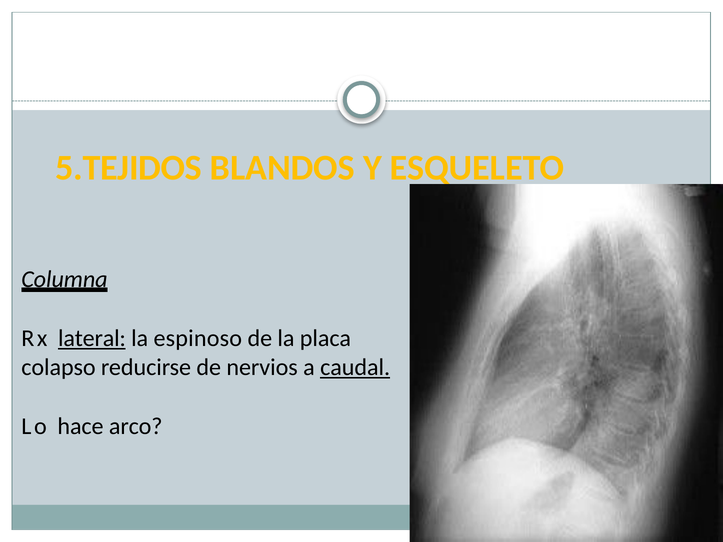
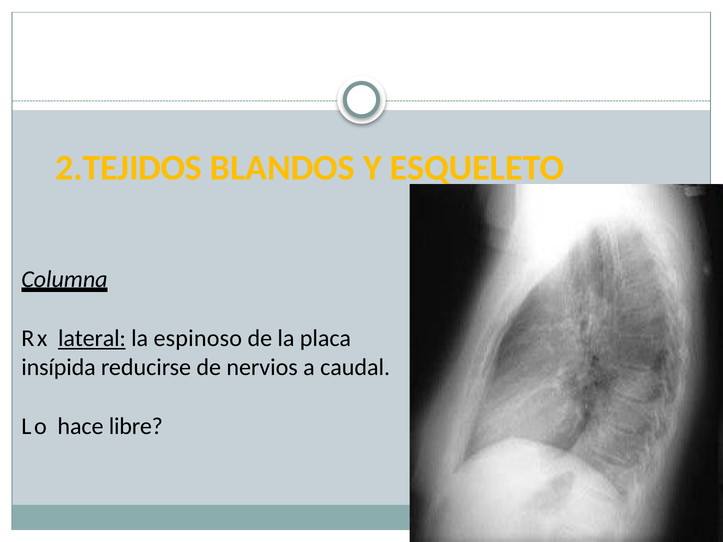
5.TEJIDOS: 5.TEJIDOS -> 2.TEJIDOS (129, 168)
colapso: colapso -> insípida (59, 368)
caudal underline: present -> none (355, 368)
arco: arco -> libre (136, 427)
